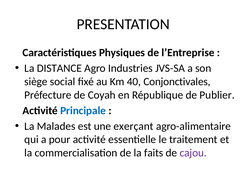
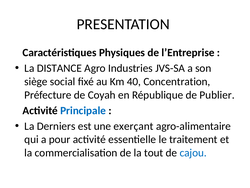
Conjonctivales: Conjonctivales -> Concentration (177, 81)
Malades: Malades -> Derniers (56, 126)
faits: faits -> tout (154, 152)
cajou colour: purple -> blue (193, 152)
